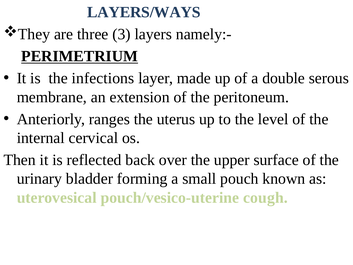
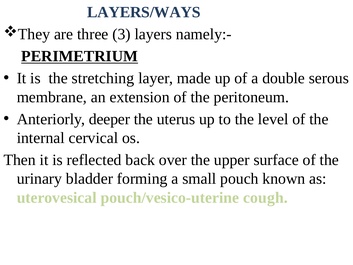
infections: infections -> stretching (103, 78)
ranges: ranges -> deeper (109, 119)
